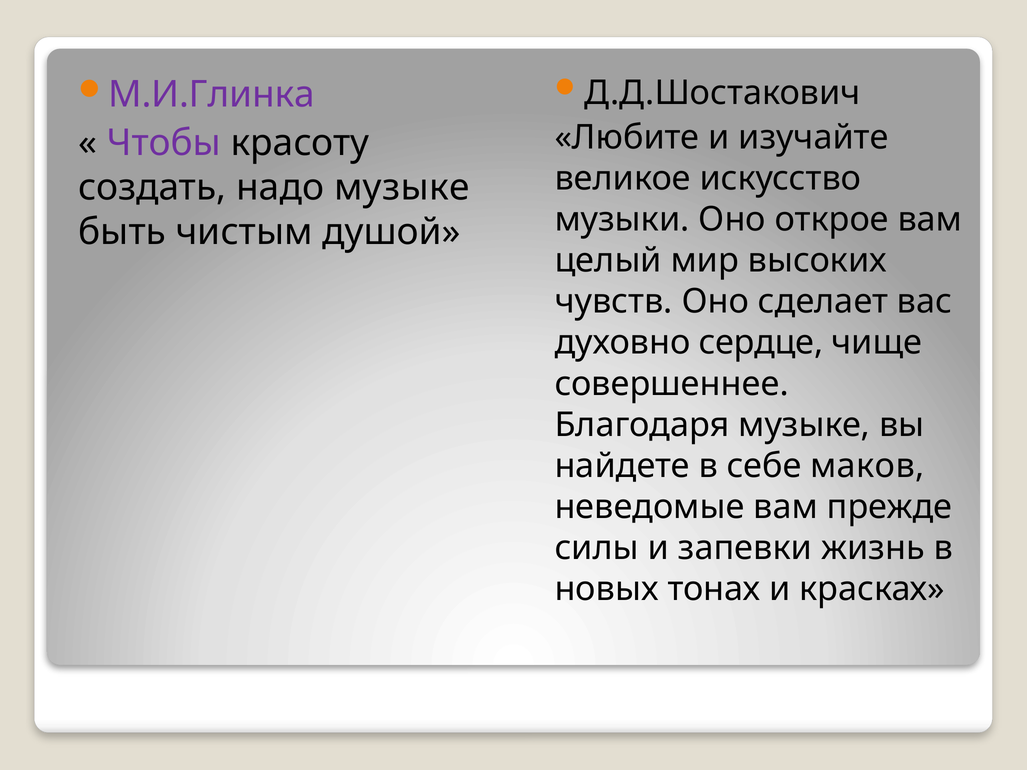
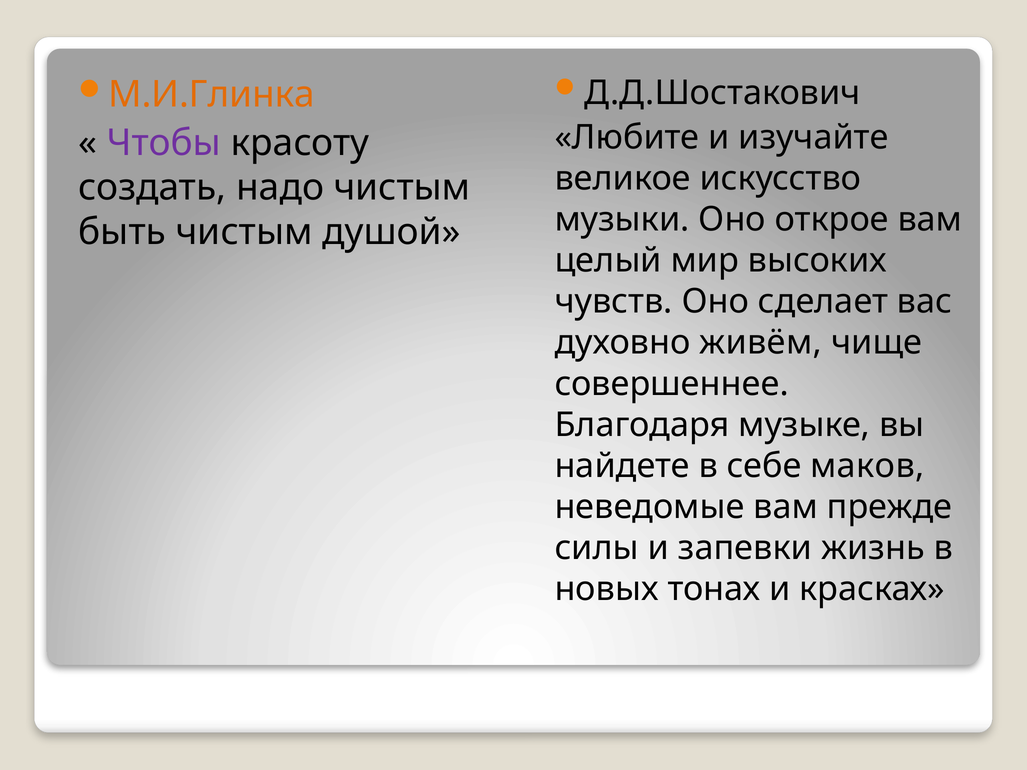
М.И.Глинка colour: purple -> orange (211, 95)
надо музыке: музыке -> чистым (402, 188)
сердце: сердце -> живём (761, 343)
